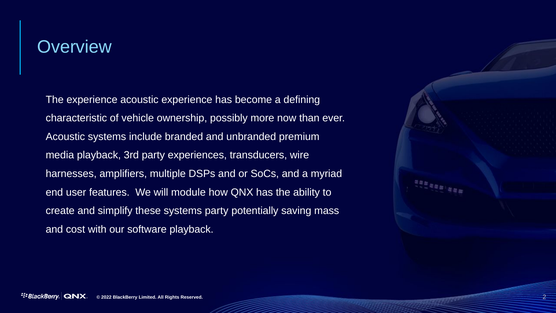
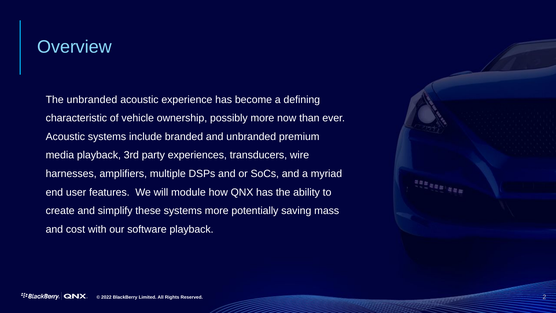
The experience: experience -> unbranded (92, 99)
systems party: party -> more (217, 211)
